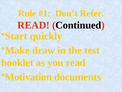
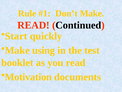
Don’t Refer: Refer -> Make (92, 13)
draw: draw -> using (44, 50)
